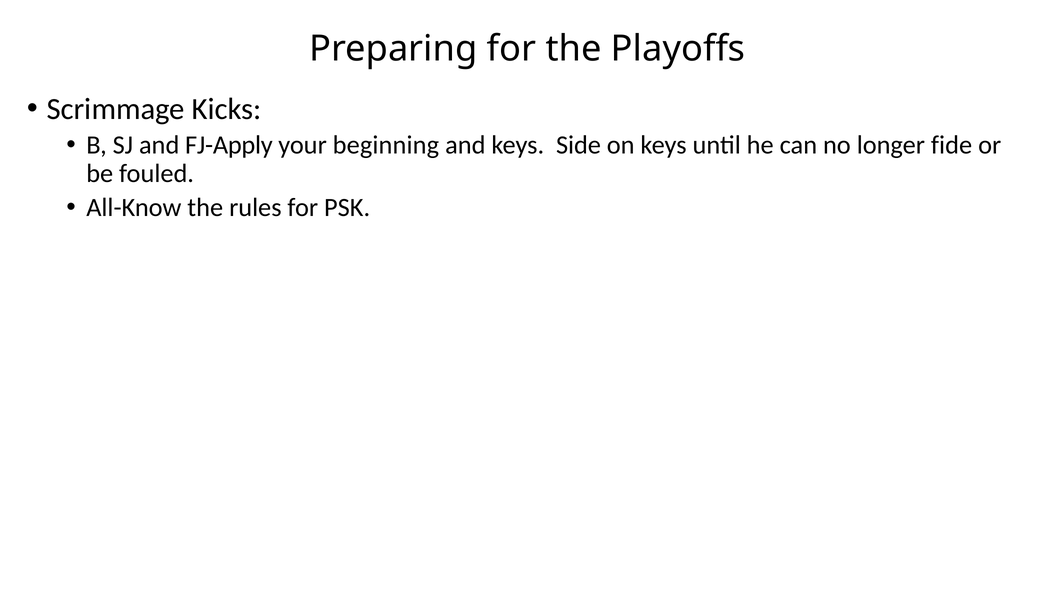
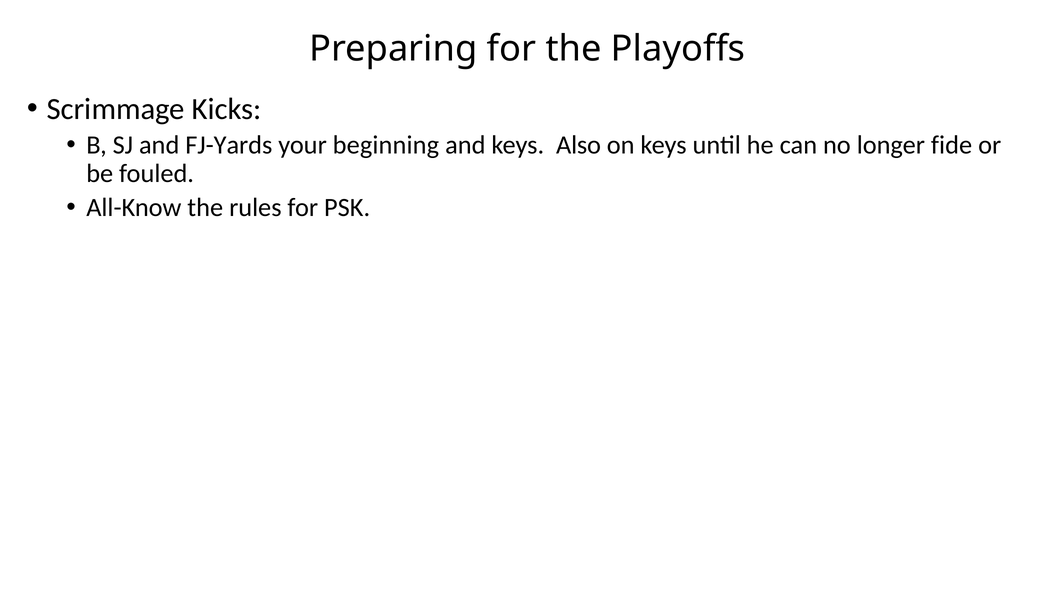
FJ-Apply: FJ-Apply -> FJ-Yards (229, 145)
Side: Side -> Also (579, 145)
